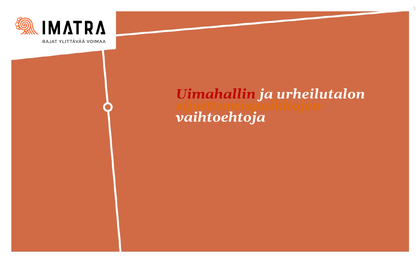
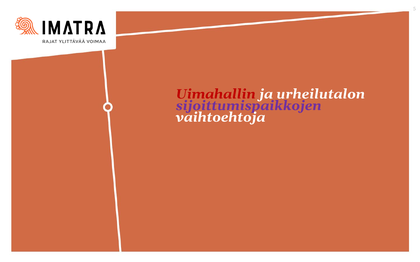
sijoittumispaikkojen colour: orange -> purple (249, 106)
